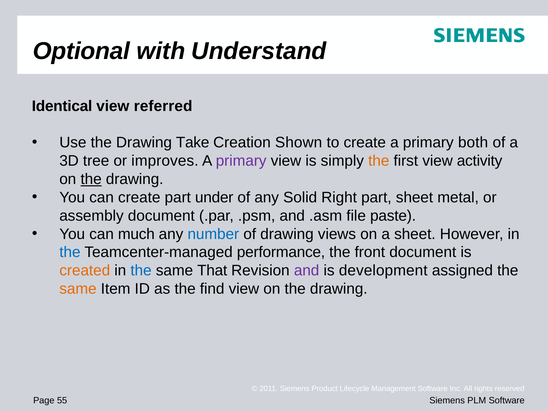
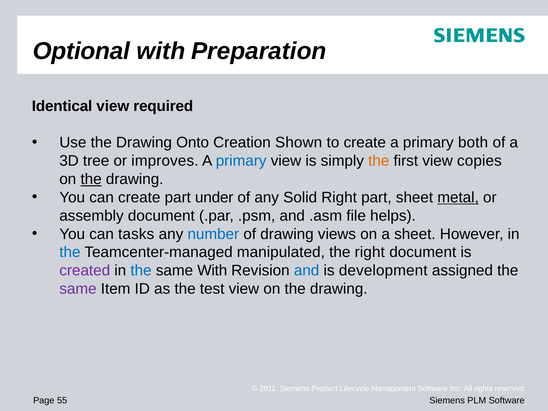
Understand: Understand -> Preparation (259, 51)
referred: referred -> required (163, 106)
Take: Take -> Onto (193, 143)
primary colour: purple -> blue (241, 161)
activity: activity -> copies (479, 161)
metal underline: none -> present (458, 197)
paste: paste -> helps (393, 216)
much: much -> tasks (136, 234)
performance: performance -> manipulated (281, 252)
the front: front -> right (370, 252)
created colour: orange -> purple (85, 271)
same That: That -> With (212, 271)
and colour: purple -> blue (307, 271)
same colour: orange -> purple (78, 289)
find: find -> test (212, 289)
